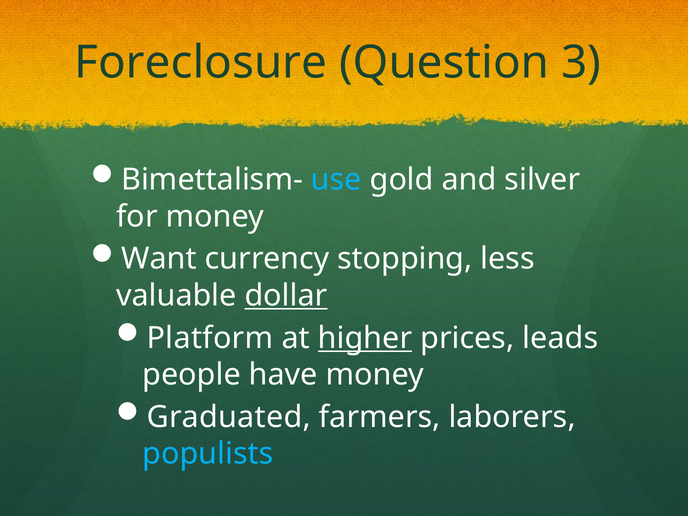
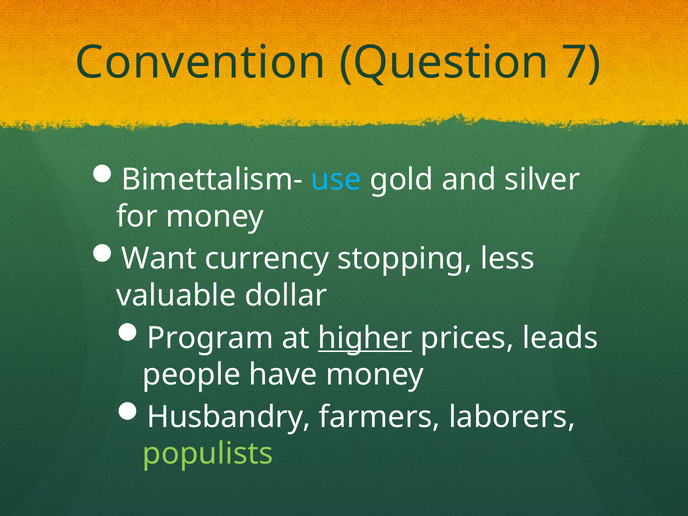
Foreclosure: Foreclosure -> Convention (201, 62)
3: 3 -> 7 (581, 62)
dollar underline: present -> none (286, 296)
Platform: Platform -> Program (210, 338)
Graduated: Graduated -> Husbandry (229, 417)
populists colour: light blue -> light green (208, 454)
